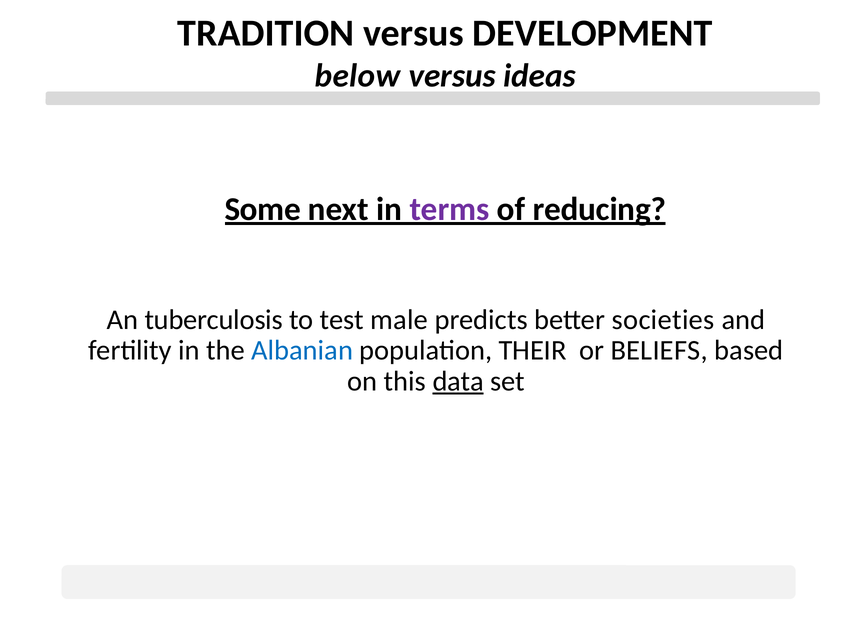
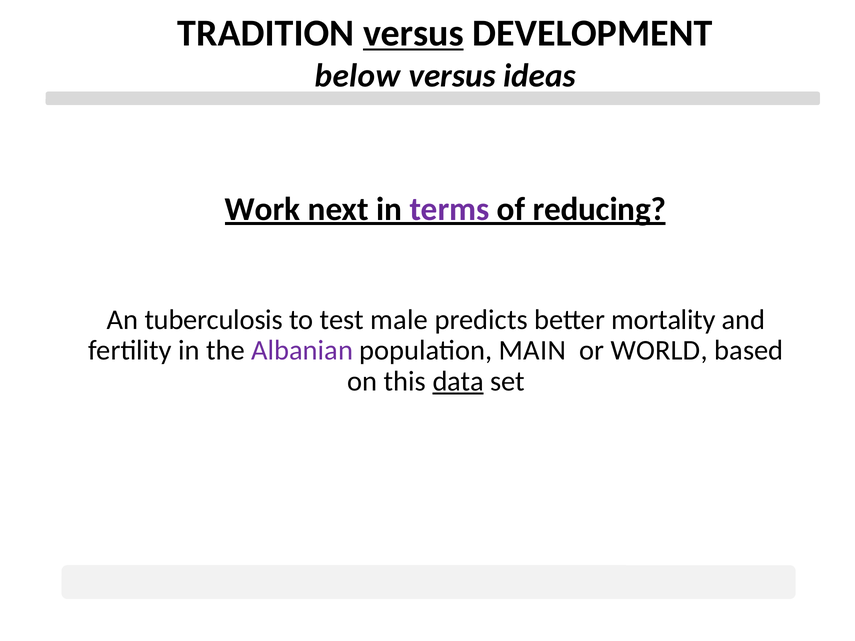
versus underline: none -> present (413, 33)
Some: Some -> Work (263, 209)
societies: societies -> mortality (663, 320)
Albanian colour: blue -> purple (302, 351)
THEIR: THEIR -> MAIN (532, 351)
BELIEFS: BELIEFS -> WORLD (659, 351)
